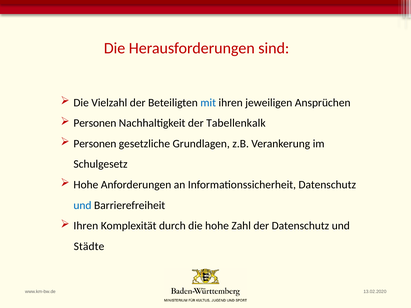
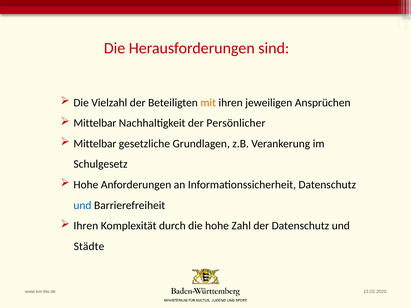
mit colour: blue -> orange (208, 103)
Personen: Personen -> Mittelbar (95, 123)
Tabellenkalk: Tabellenkalk -> Persönlicher (236, 123)
Personen: Personen -> Mittelbar (95, 144)
